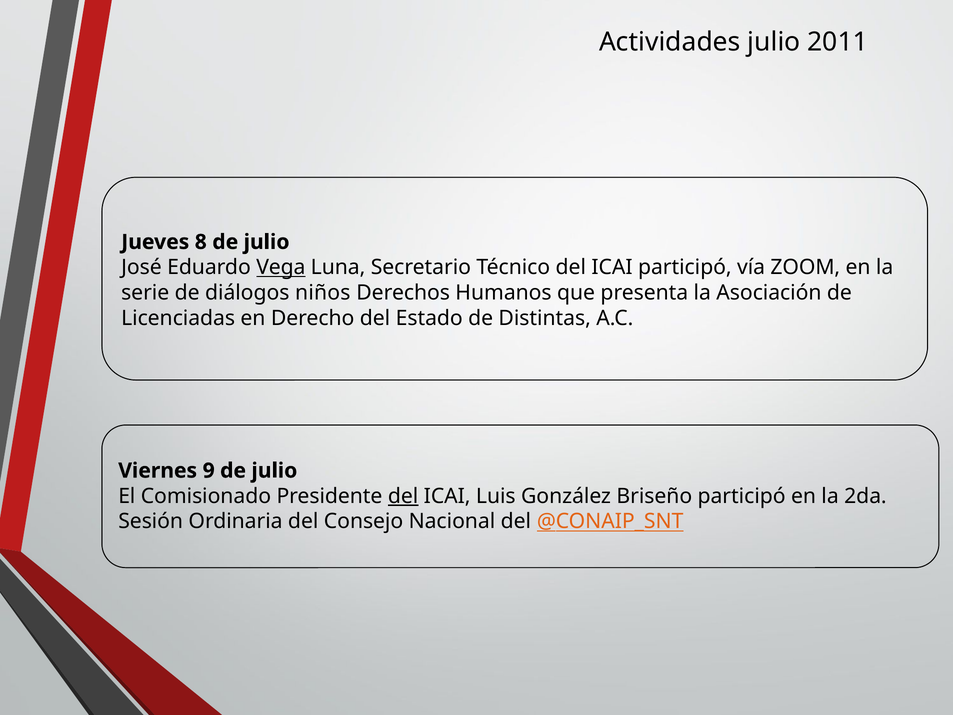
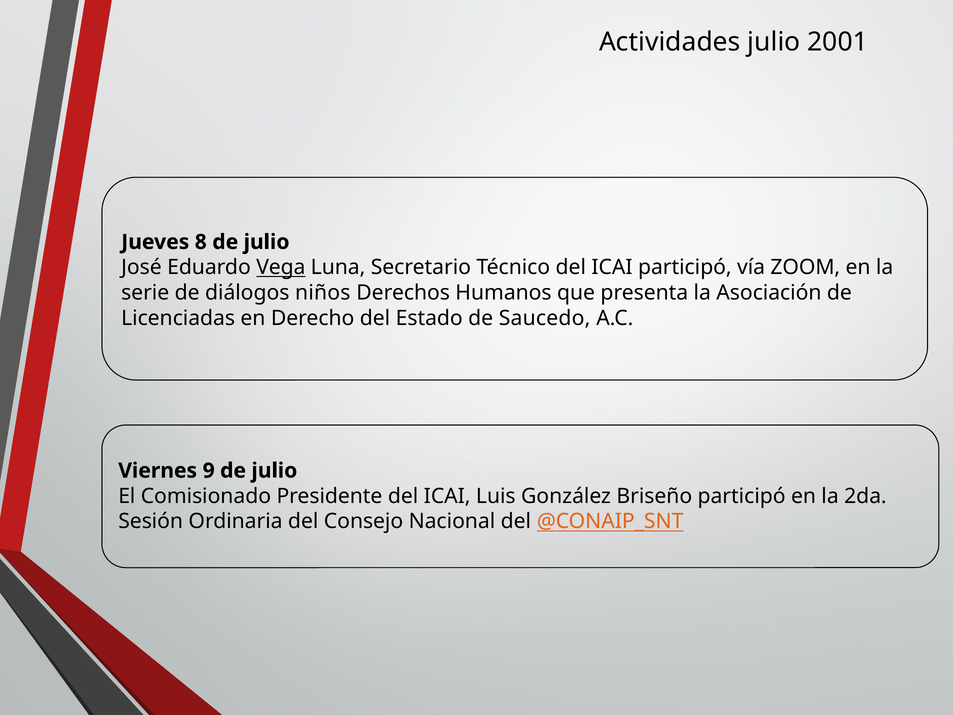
2011: 2011 -> 2001 (838, 42)
Distintas: Distintas -> Saucedo (545, 318)
del underline: present -> none (403, 496)
